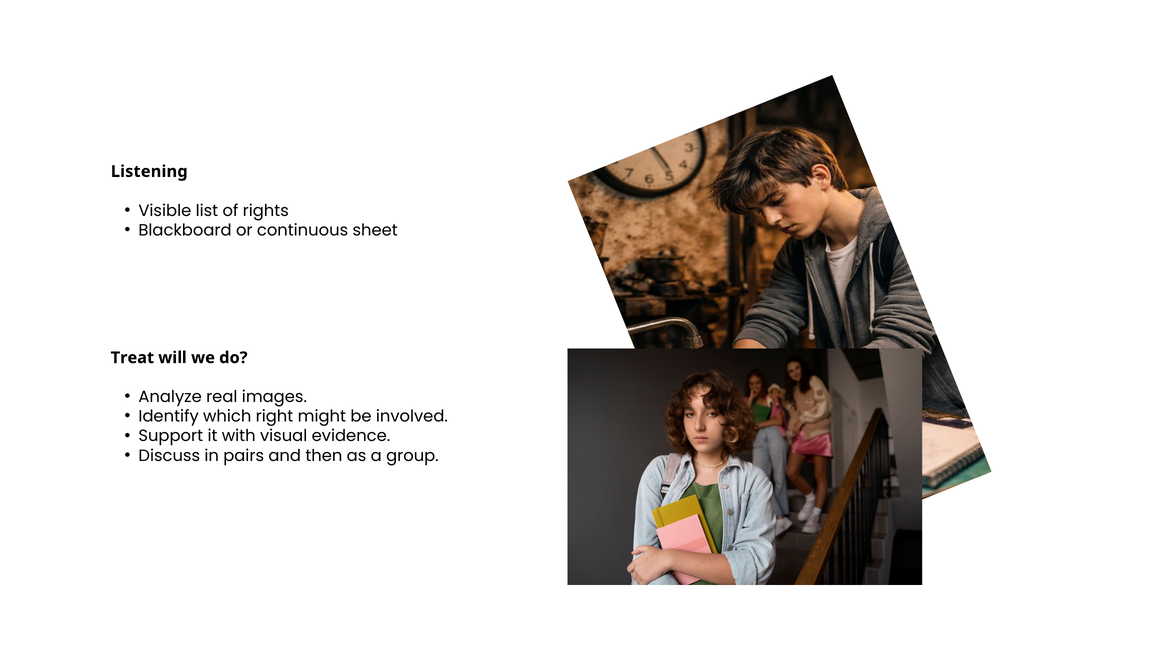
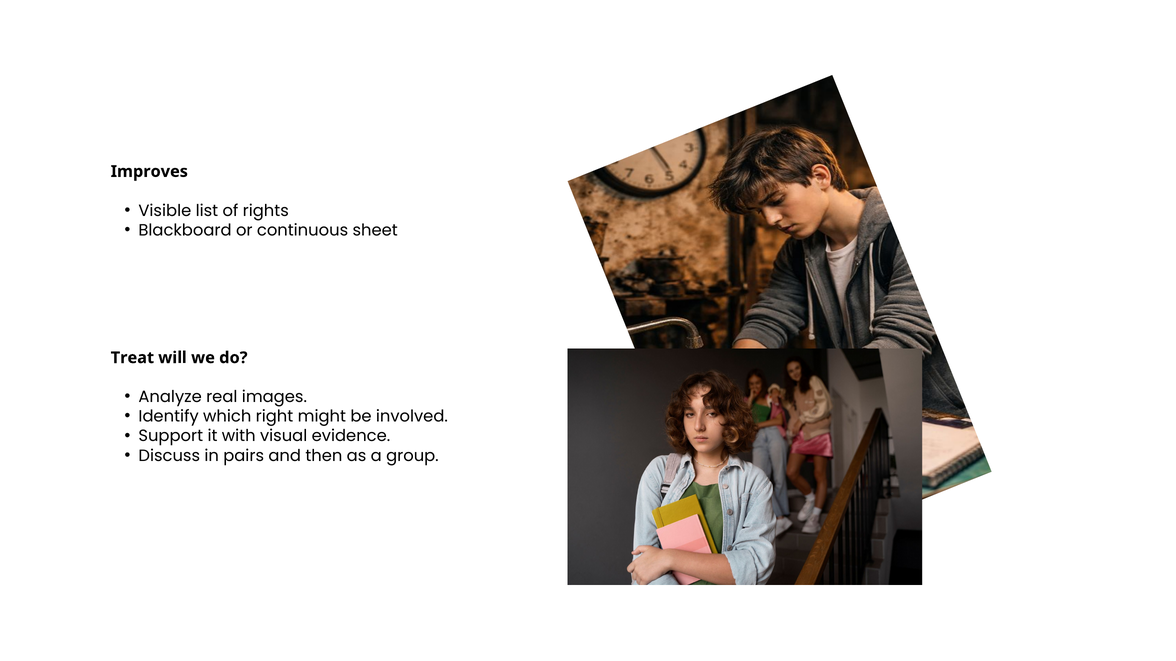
Listening: Listening -> Improves (149, 172)
